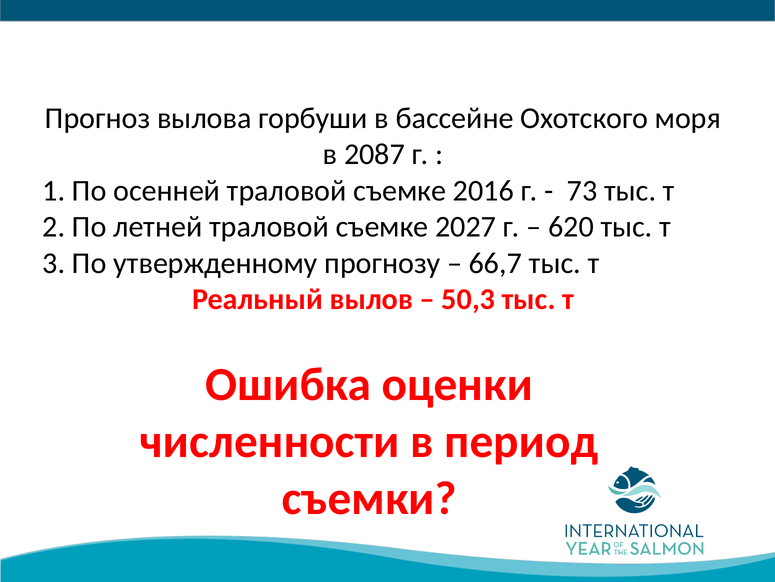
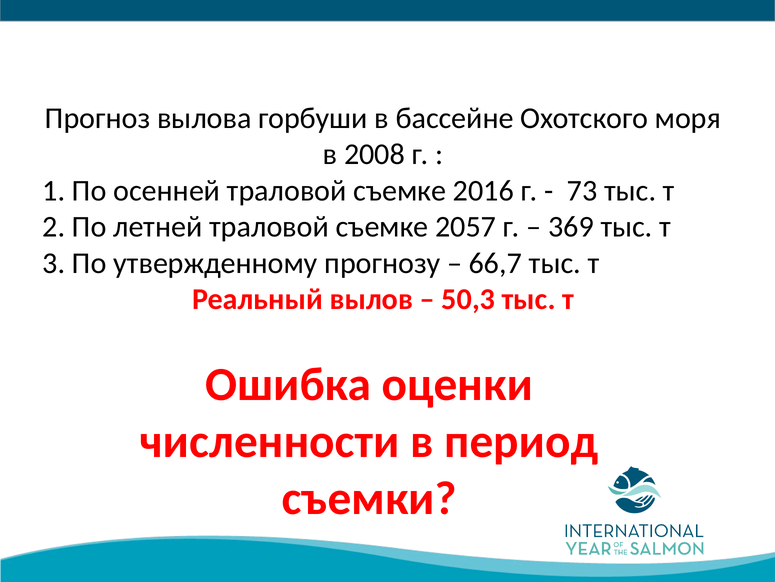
2087: 2087 -> 2008 (375, 154)
2027: 2027 -> 2057 (466, 227)
620: 620 -> 369 (571, 227)
